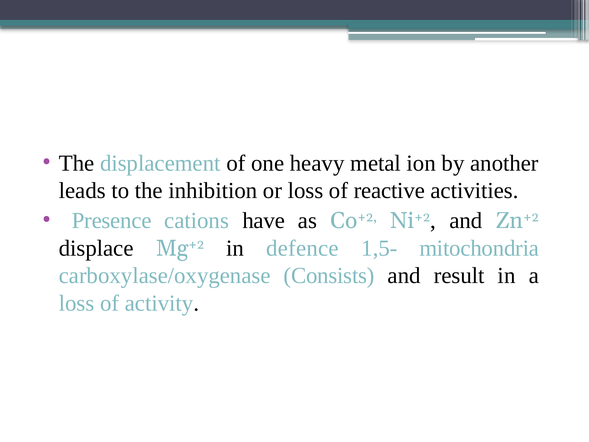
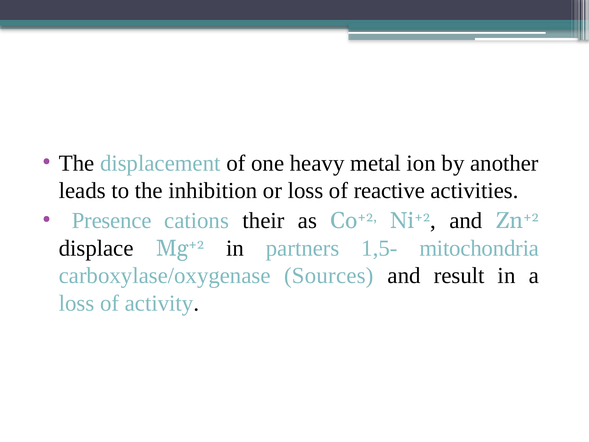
have: have -> their (264, 221)
defence: defence -> partners (303, 248)
Consists: Consists -> Sources (329, 276)
